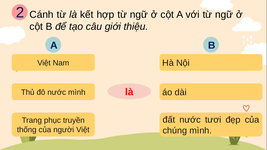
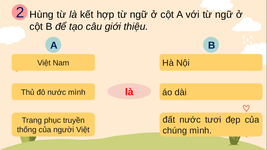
Cánh: Cánh -> Hùng (42, 15)
